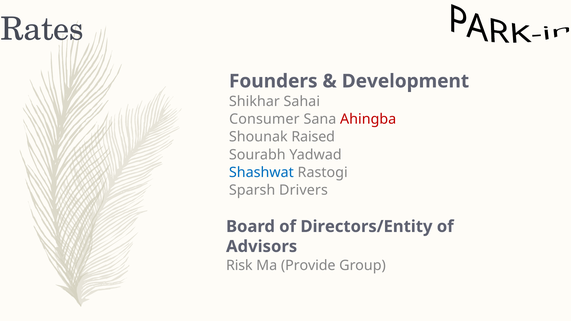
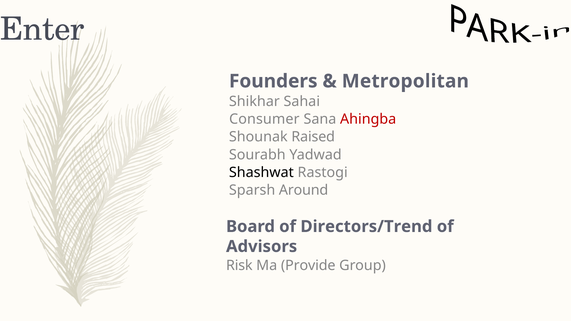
Rates: Rates -> Enter (42, 29)
Development: Development -> Metropolitan (405, 81)
Shashwat colour: blue -> black (261, 172)
Drivers: Drivers -> Around (304, 190)
Directors/Entity: Directors/Entity -> Directors/Trend (366, 227)
